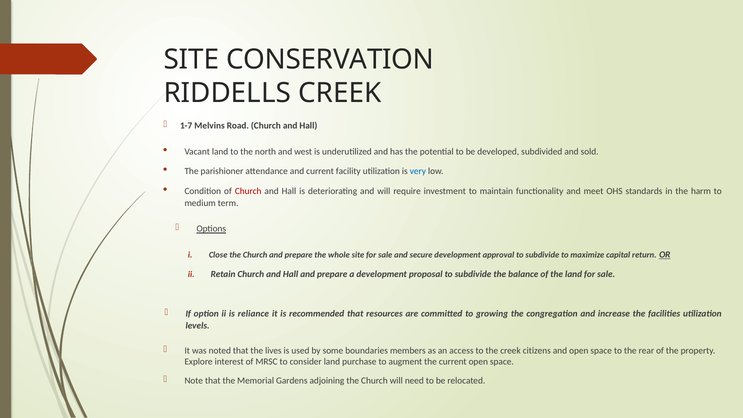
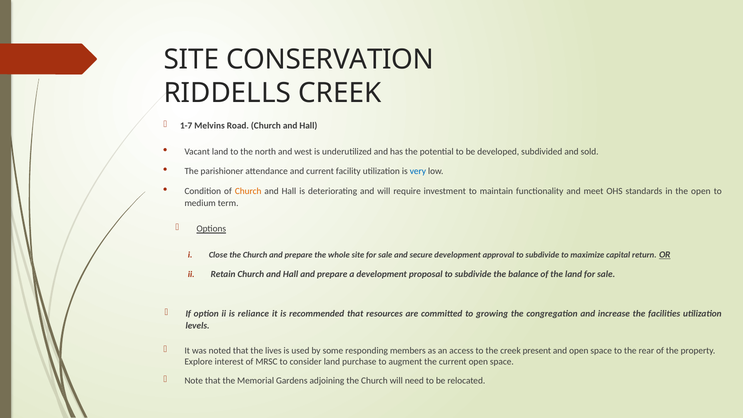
Church colour: red -> orange (248, 191)
the harm: harm -> open (701, 191)
boundaries: boundaries -> responding (367, 351)
citizens: citizens -> present (537, 351)
